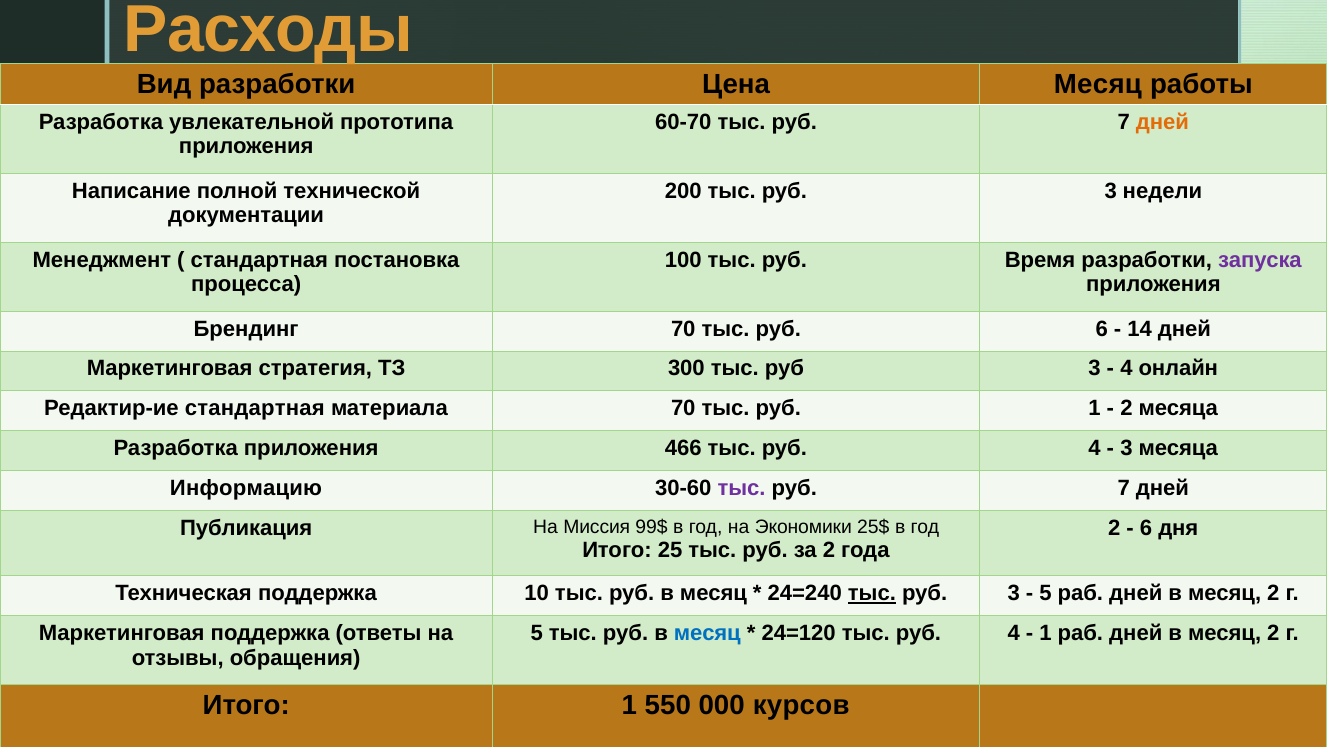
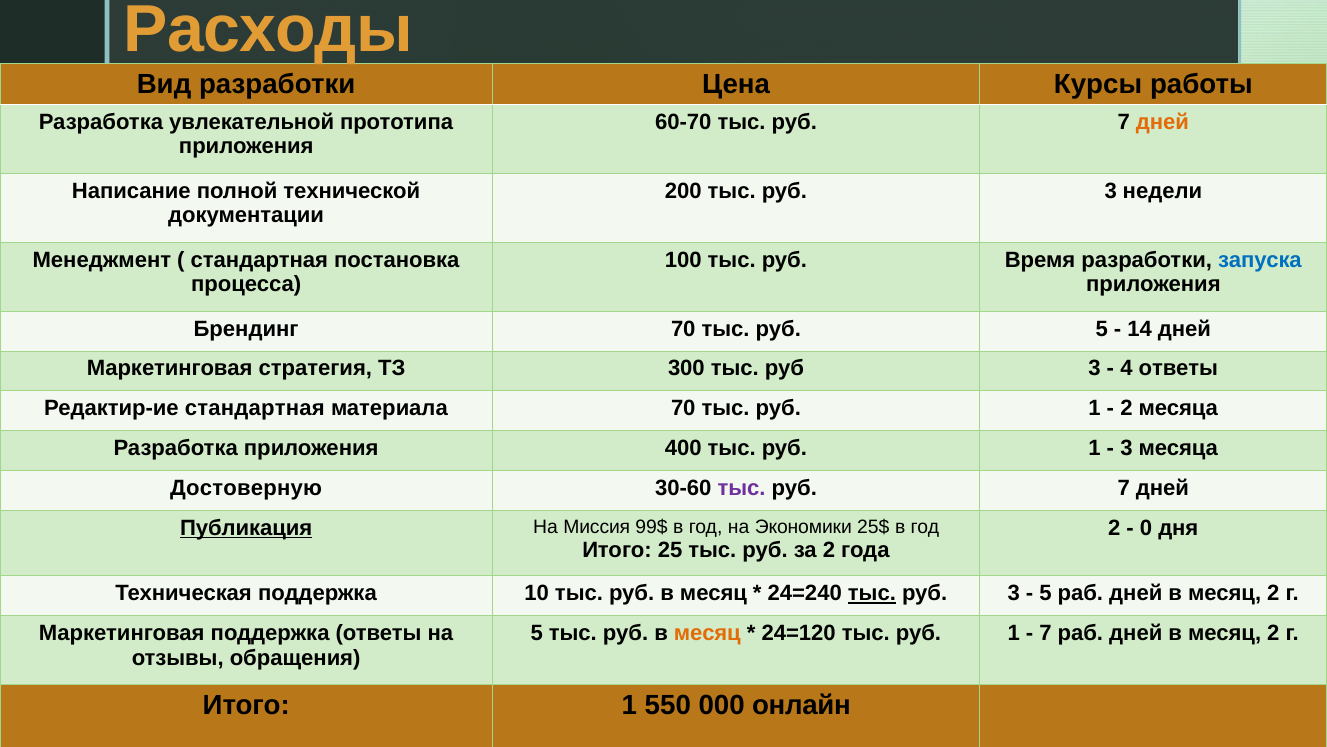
Цена Месяц: Месяц -> Курсы (1098, 84)
запуска colour: purple -> blue (1260, 260)
руб 6: 6 -> 5 (1102, 329)
4 онлайн: онлайн -> ответы (1178, 368)
466: 466 -> 400 (683, 448)
4: 4 -> 1 (1095, 448)
Информацию: Информацию -> Достоверную (246, 488)
Публикация underline: none -> present (246, 528)
6: 6 -> 0 (1146, 528)
месяц colour: blue -> orange (707, 633)
24=120 тыс руб 4: 4 -> 1 (1014, 633)
1: 1 -> 7 (1045, 633)
курсов: курсов -> онлайн (801, 705)
